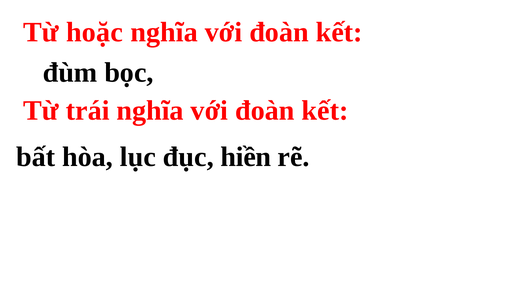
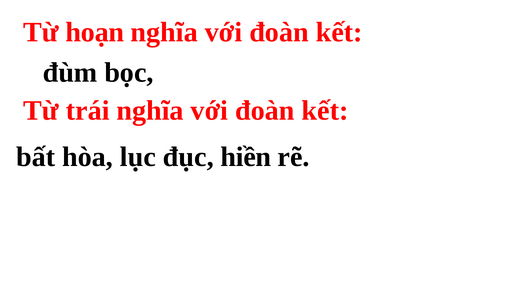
hoặc: hoặc -> hoạn (95, 32)
